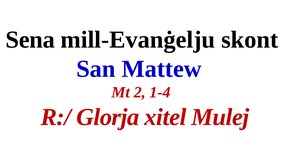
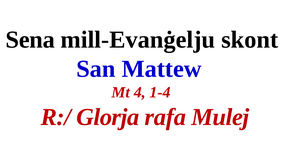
2: 2 -> 4 (140, 92)
xitel: xitel -> rafa (165, 117)
